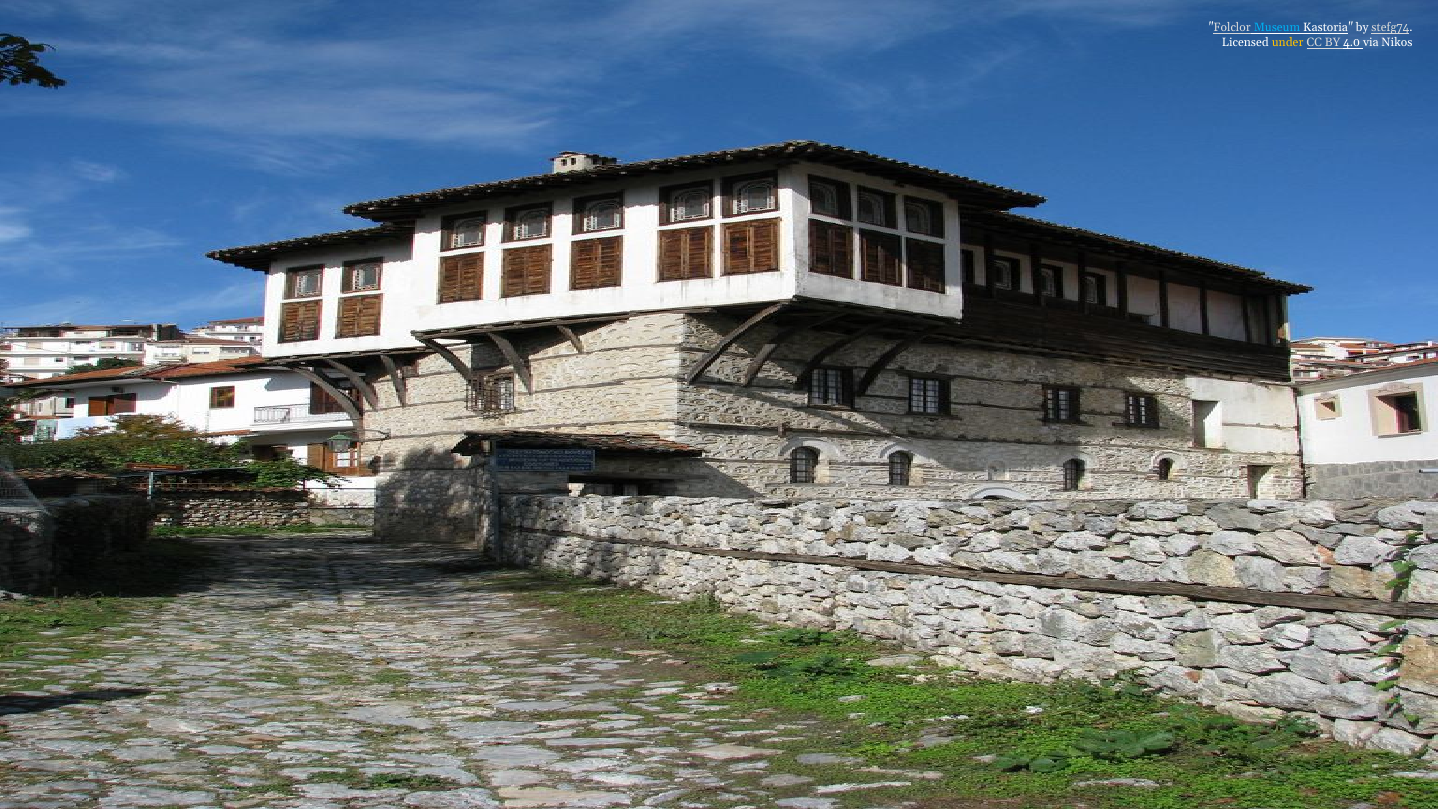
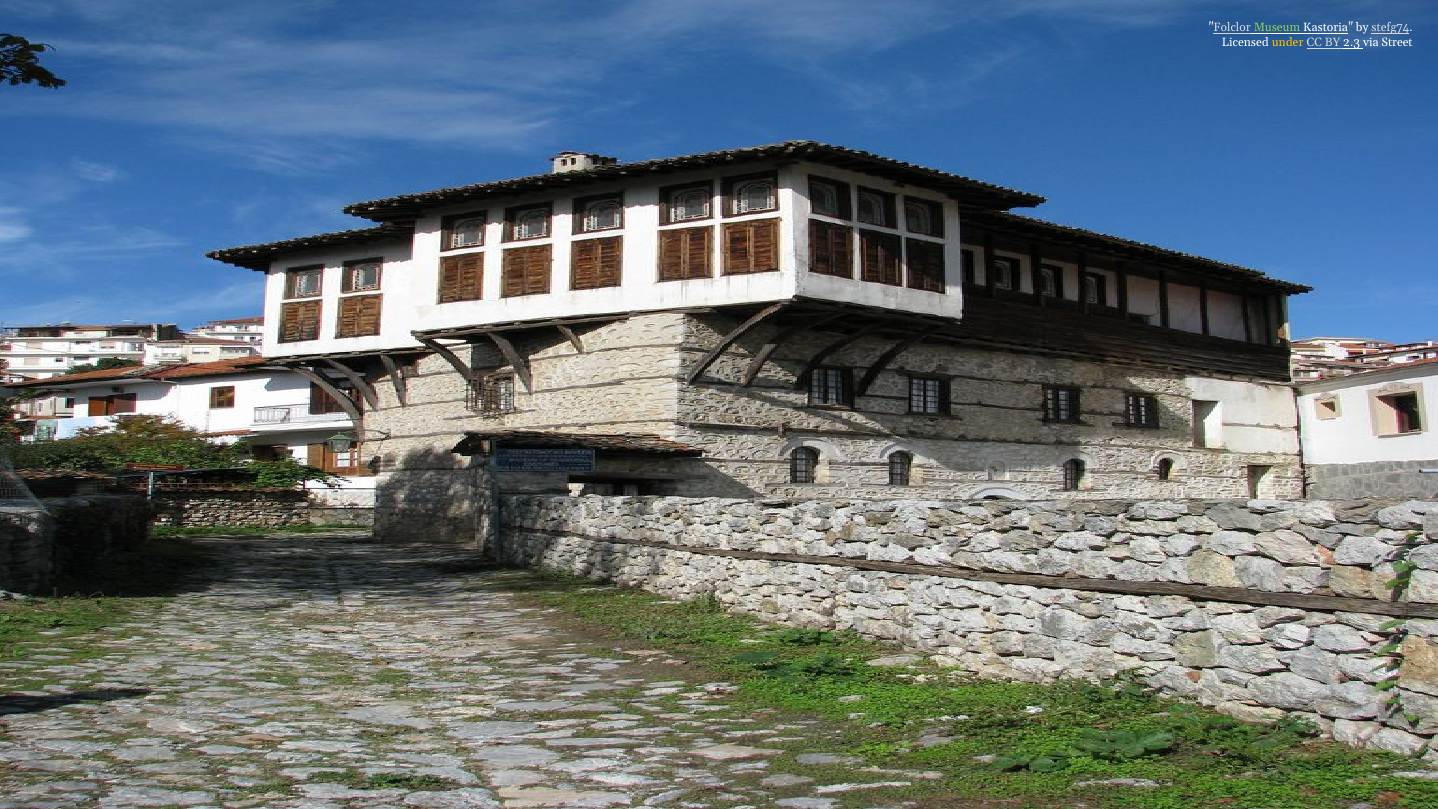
Museum colour: light blue -> light green (1277, 28)
4.0: 4.0 -> 2.3 (1352, 43)
Nikos: Nikos -> Street (1397, 43)
